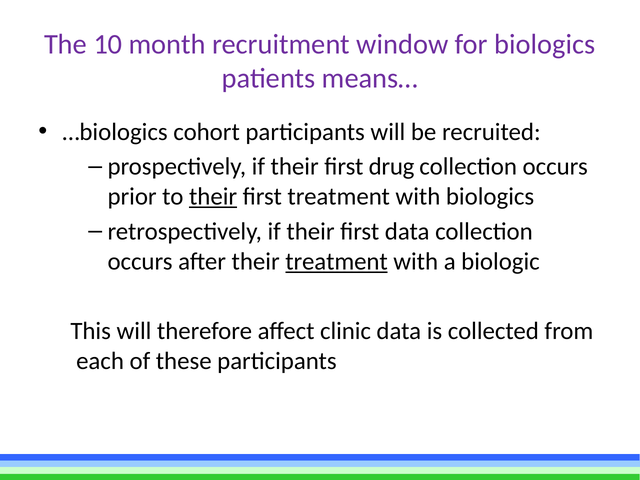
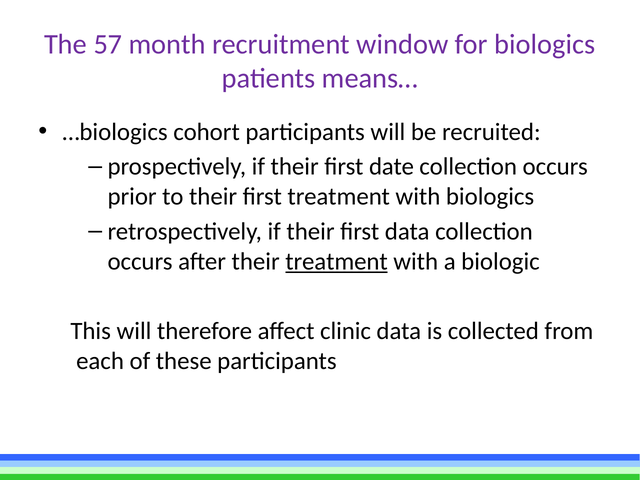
10: 10 -> 57 (108, 44)
drug: drug -> date (392, 167)
their underline: present -> none (213, 197)
